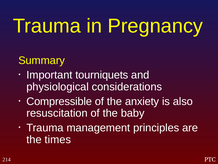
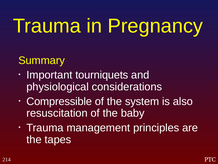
anxiety: anxiety -> system (142, 101)
times: times -> tapes (58, 139)
